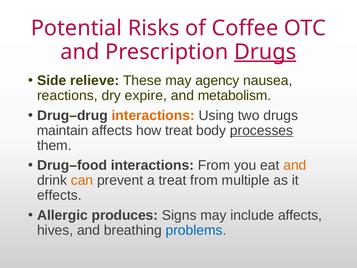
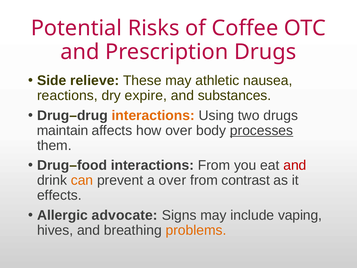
Drugs underline: present -> none (265, 52)
agency: agency -> athletic (217, 80)
metabolism: metabolism -> substances (234, 95)
how treat: treat -> over (179, 130)
and colour: orange -> red (295, 165)
a treat: treat -> over (172, 180)
multiple: multiple -> contrast (246, 180)
produces: produces -> advocate (125, 215)
include affects: affects -> vaping (300, 215)
problems colour: blue -> orange (196, 230)
